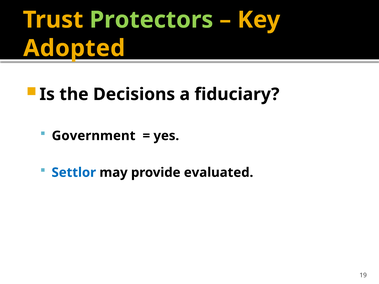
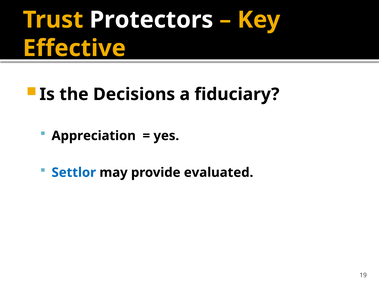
Protectors colour: light green -> white (151, 20)
Adopted: Adopted -> Effective (74, 48)
Government: Government -> Appreciation (94, 136)
